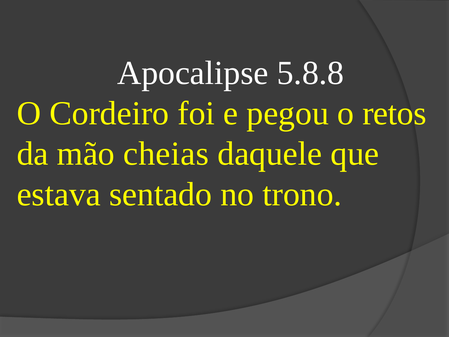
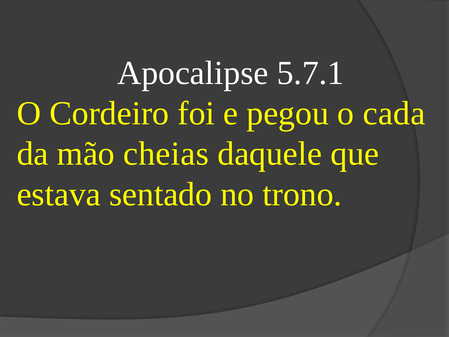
5.8.8: 5.8.8 -> 5.7.1 (310, 73)
retos: retos -> cada (394, 113)
